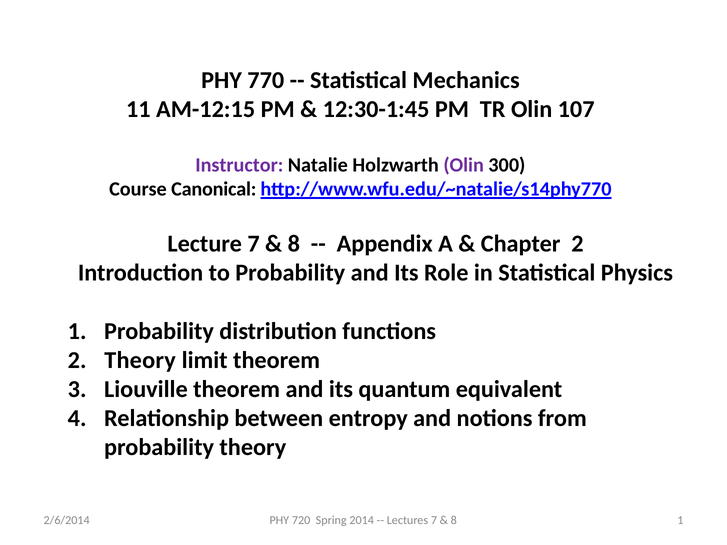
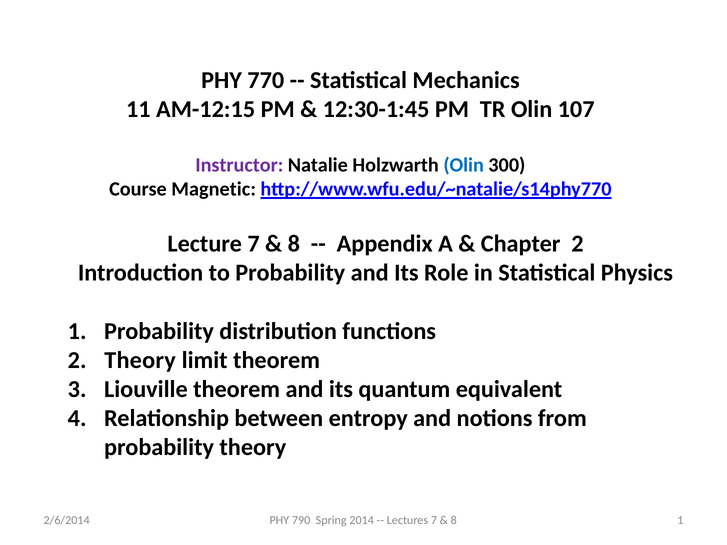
Olin colour: purple -> blue (464, 165)
Canonical: Canonical -> Magnetic (214, 189)
720: 720 -> 790 (301, 521)
